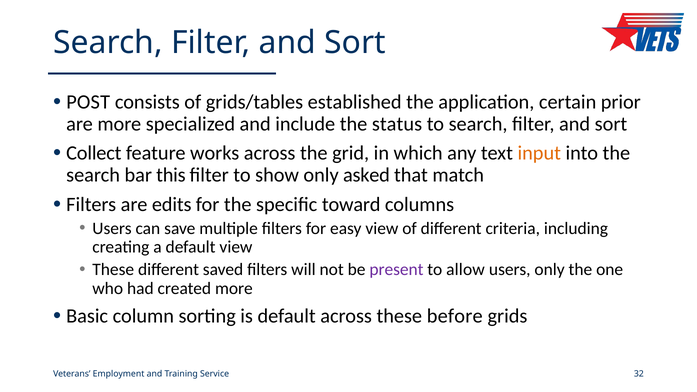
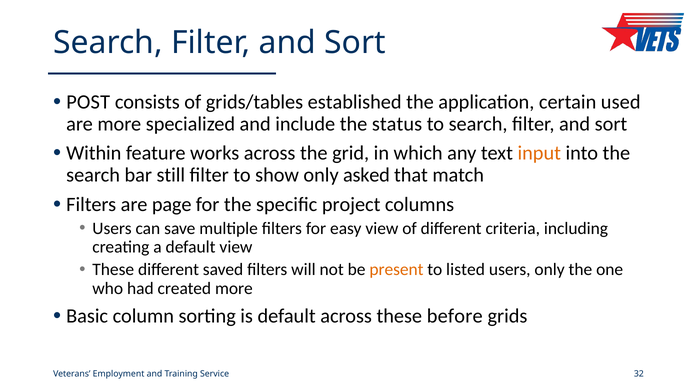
prior: prior -> used (621, 102)
Collect: Collect -> Within (94, 153)
this: this -> still (171, 175)
edits: edits -> page (172, 204)
toward: toward -> project (351, 204)
present colour: purple -> orange (396, 270)
allow: allow -> listed (466, 270)
